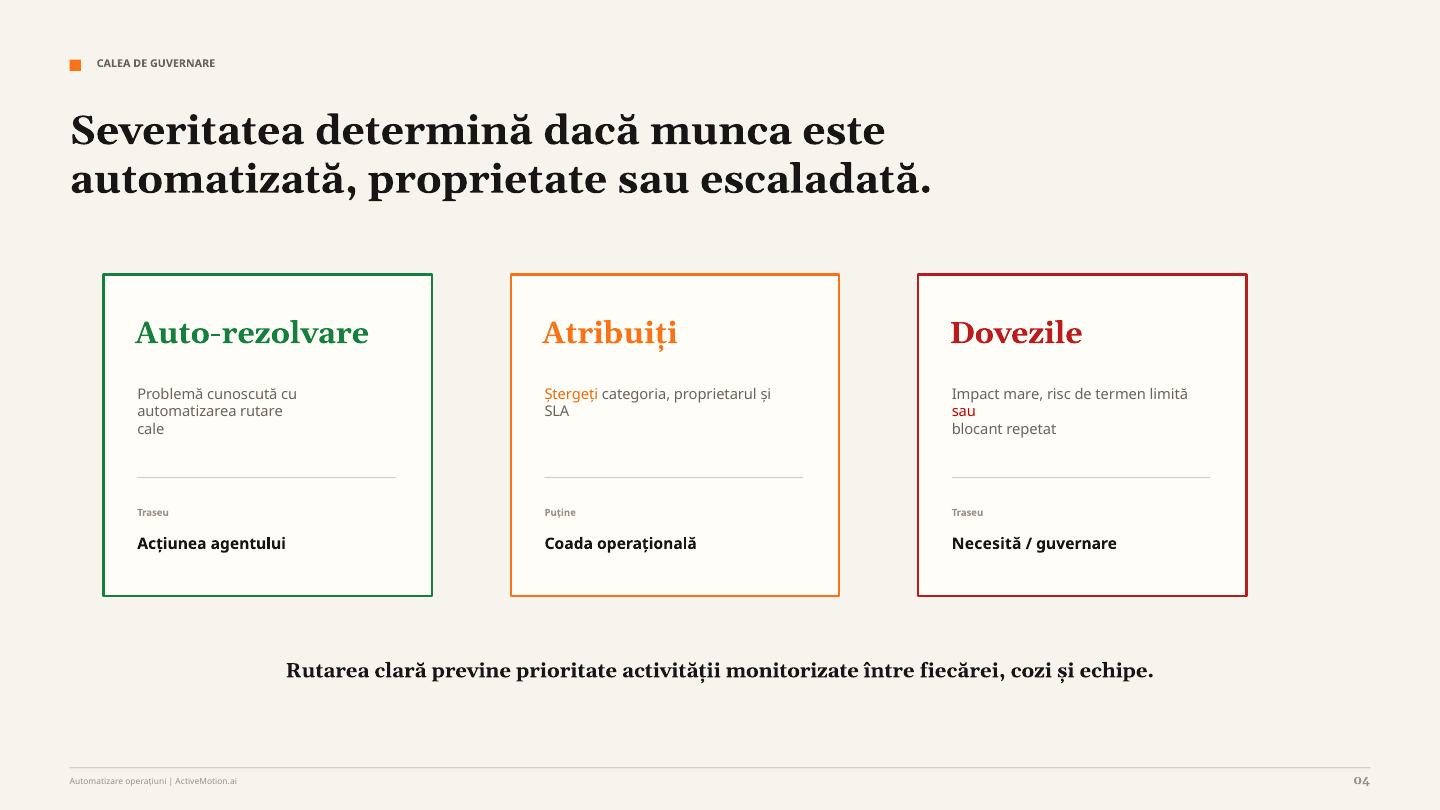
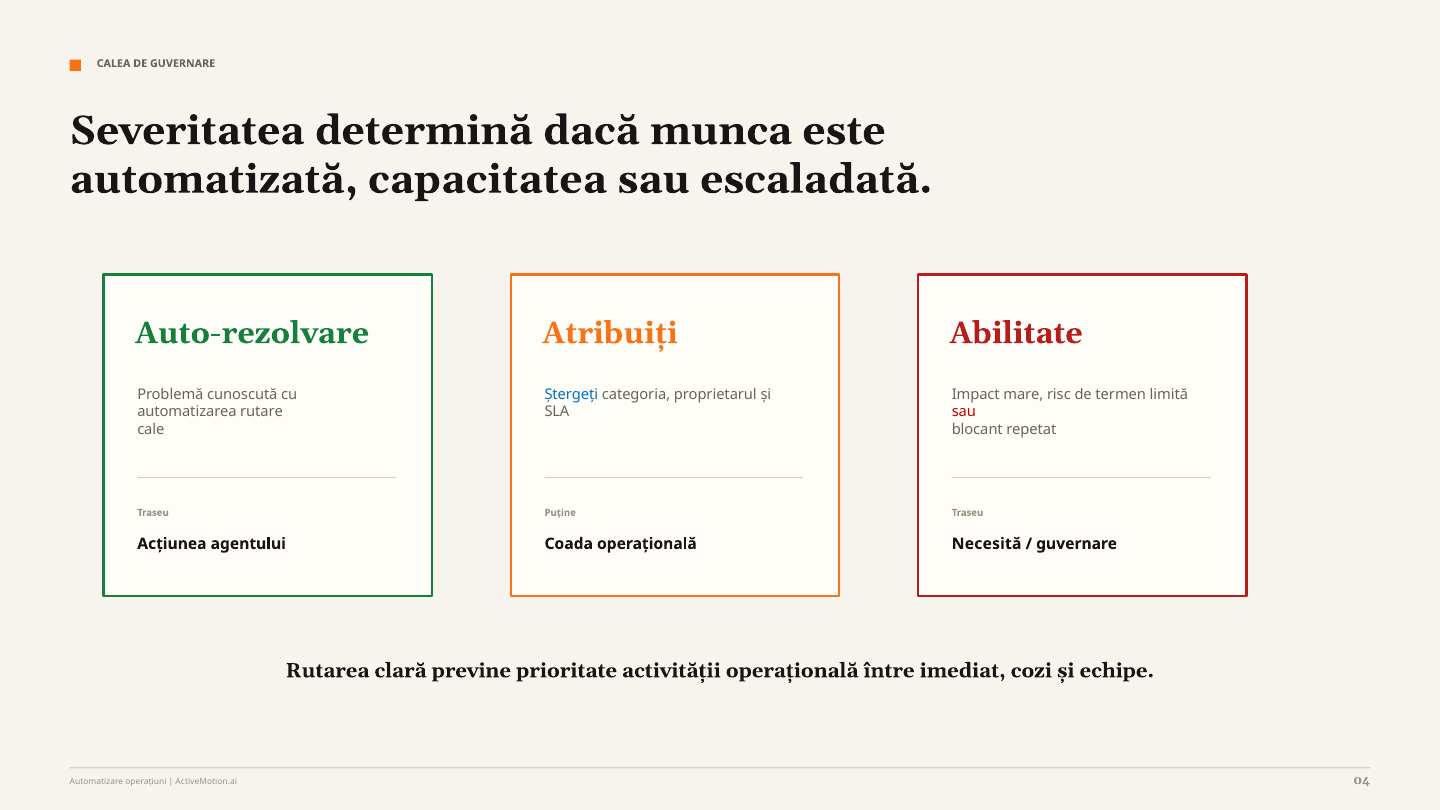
proprietate: proprietate -> capacitatea (487, 179)
Dovezile: Dovezile -> Abilitate (1016, 333)
Ștergeți colour: orange -> blue (571, 395)
activității monitorizate: monitorizate -> operațională (792, 671)
fiecărei: fiecărei -> imediat (963, 671)
